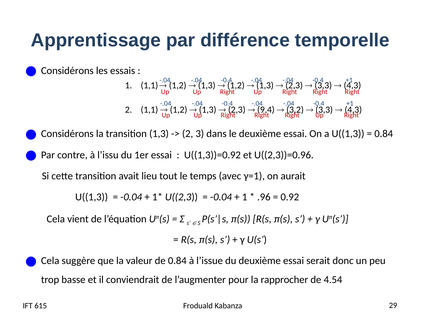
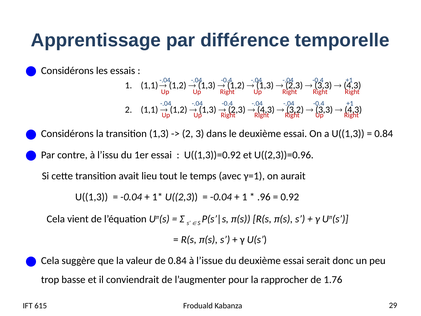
9,4: 9,4 -> 4,3 (266, 110)
4.54: 4.54 -> 1.76 (333, 279)
